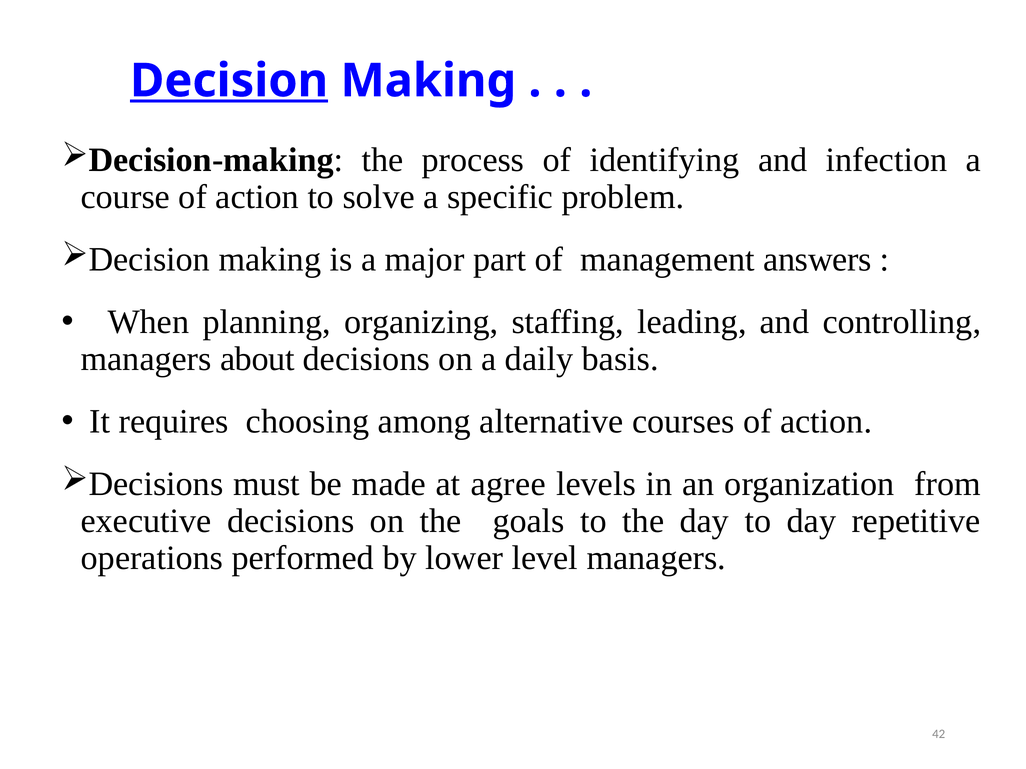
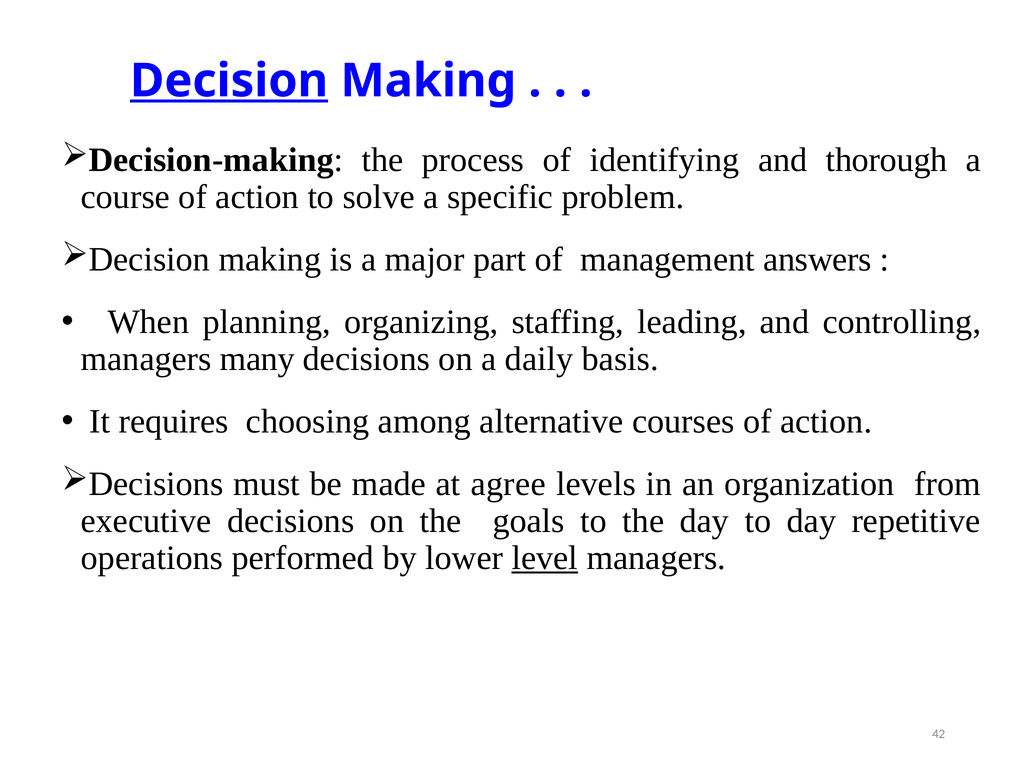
infection: infection -> thorough (887, 160)
about: about -> many (257, 359)
level underline: none -> present (545, 558)
